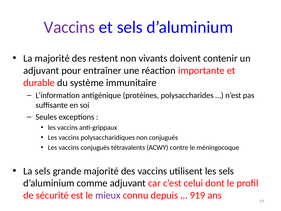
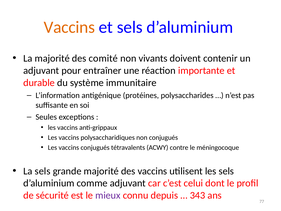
Vaccins colour: purple -> orange (69, 27)
restent: restent -> comité (103, 58)
919: 919 -> 343 (198, 195)
